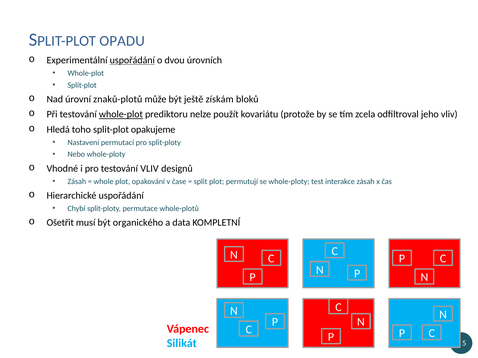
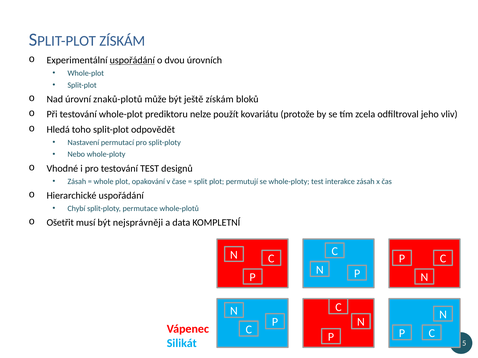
OPADU: OPADU -> ZÍSKÁM (122, 41)
whole-plot underline: present -> none (121, 114)
opakujeme: opakujeme -> odpovědět (153, 130)
testování VLIV: VLIV -> TEST (150, 169)
organického: organického -> nejsprávněji (138, 223)
